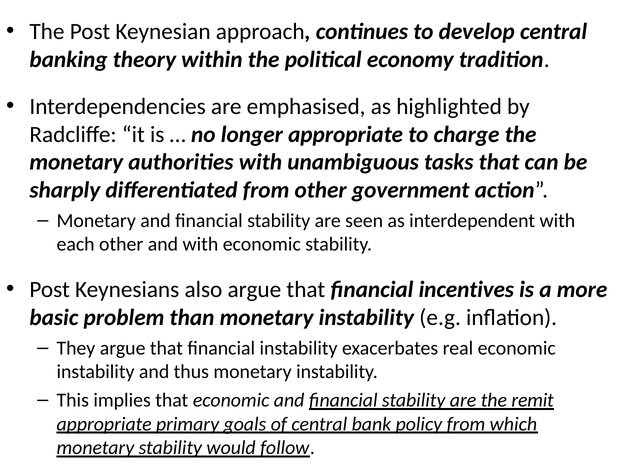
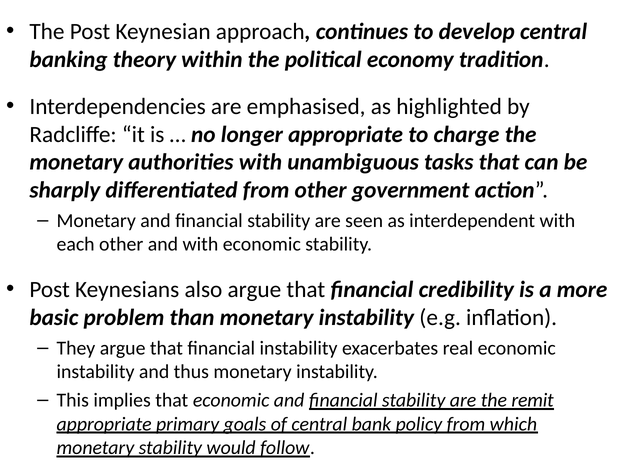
incentives: incentives -> credibility (466, 290)
